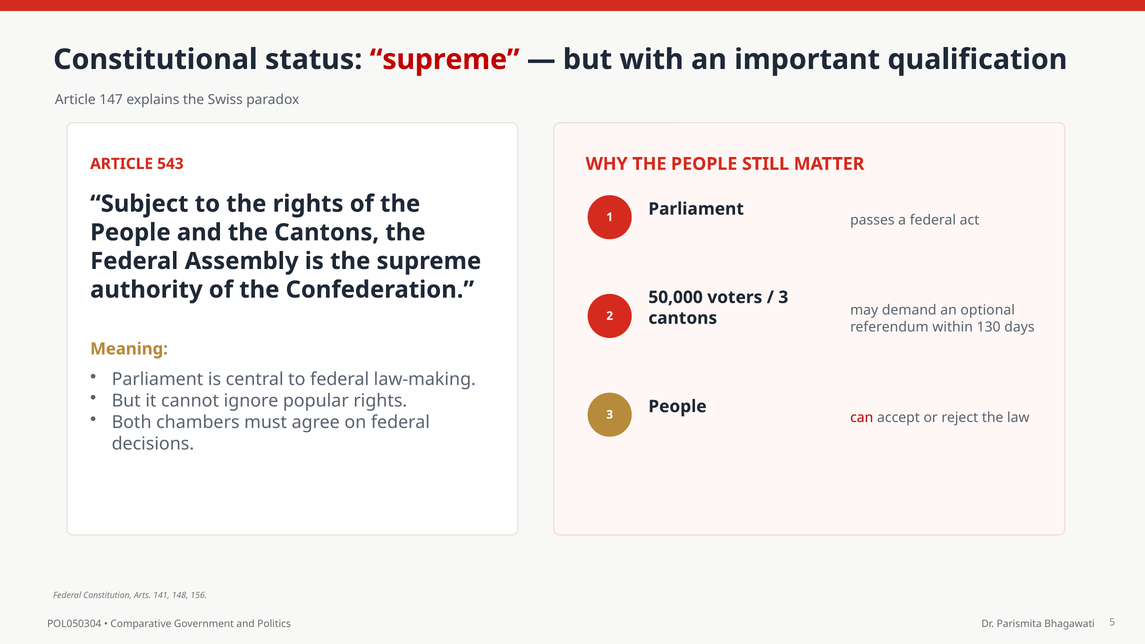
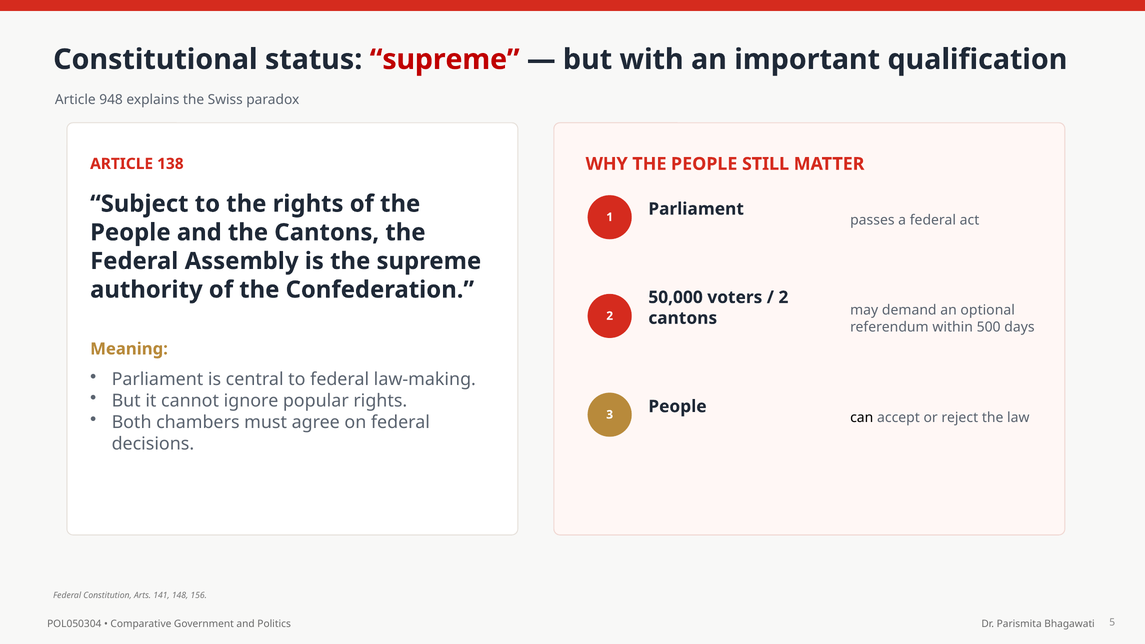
147: 147 -> 948 (111, 100)
543: 543 -> 138 (170, 164)
3: 3 -> 2 (783, 297)
130: 130 -> 500 (989, 327)
can colour: red -> black (862, 417)
